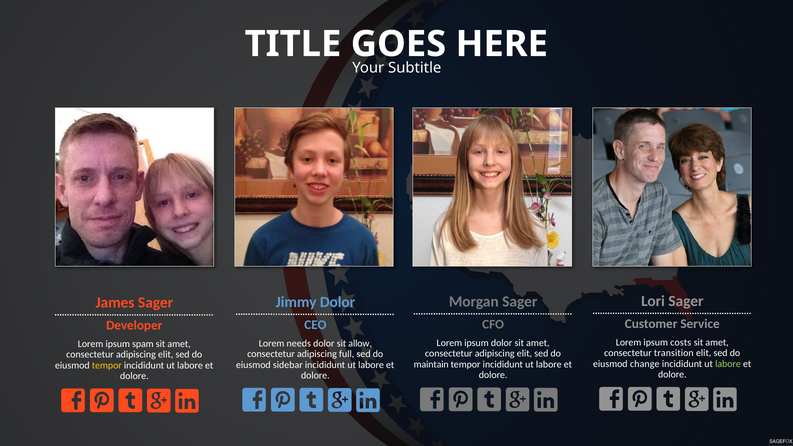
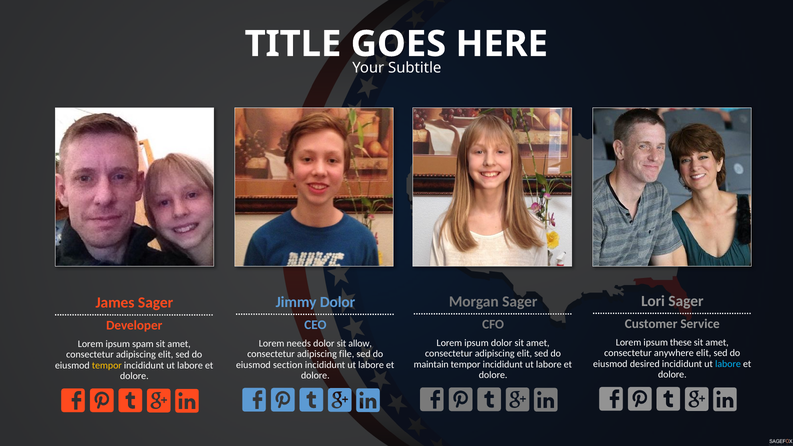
costs: costs -> these (681, 343)
transition: transition -> anywhere (674, 353)
full: full -> file (347, 354)
change: change -> desired (645, 364)
labore colour: light green -> light blue (728, 364)
sidebar: sidebar -> section (288, 365)
